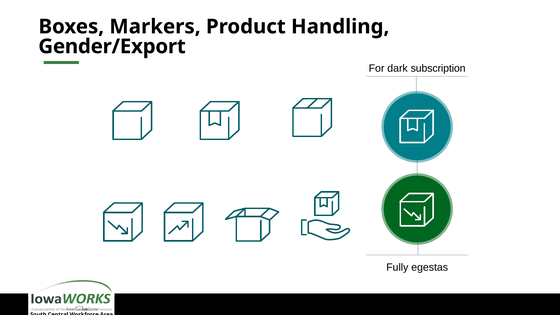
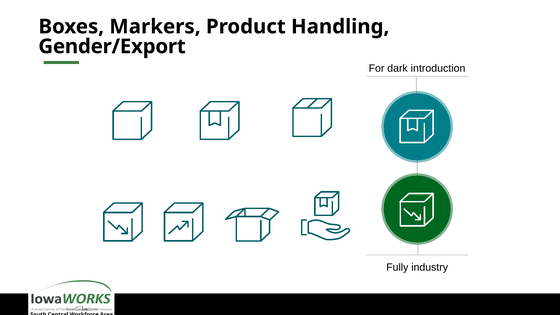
subscription: subscription -> introduction (438, 68)
egestas: egestas -> industry (430, 267)
